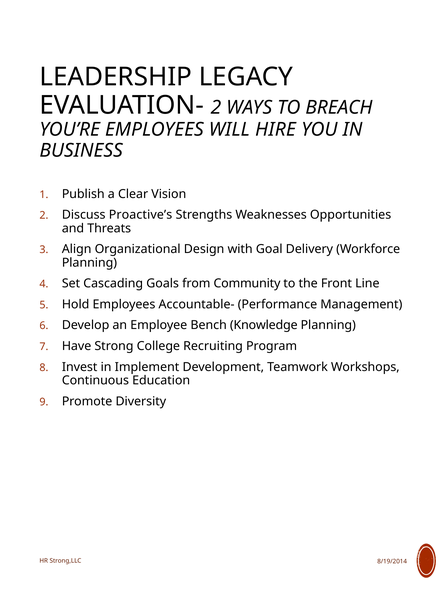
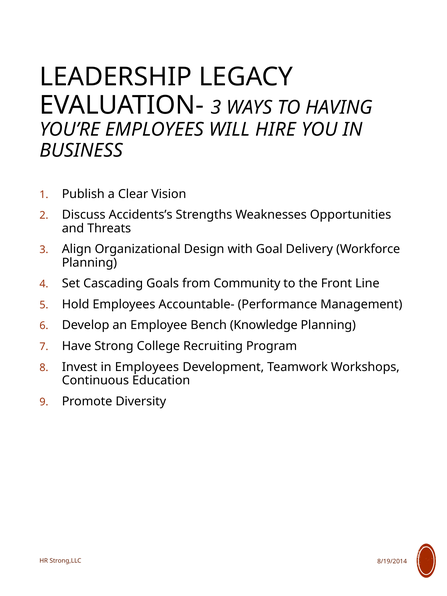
EVALUATION- 2: 2 -> 3 (216, 107)
BREACH: BREACH -> HAVING (339, 107)
Proactive’s: Proactive’s -> Accidents’s (141, 215)
in Implement: Implement -> Employees (147, 367)
